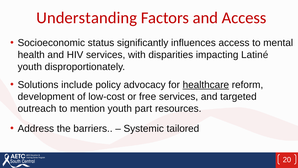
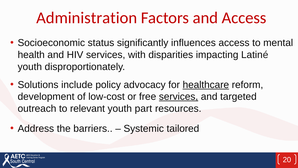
Understanding: Understanding -> Administration (87, 18)
services underline: none -> present (179, 96)
mention: mention -> relevant (88, 108)
